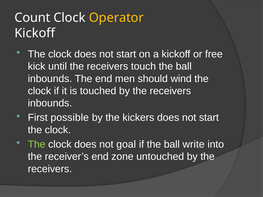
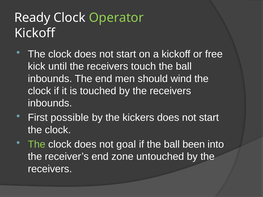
Count: Count -> Ready (32, 18)
Operator colour: yellow -> light green (116, 18)
write: write -> been (194, 145)
